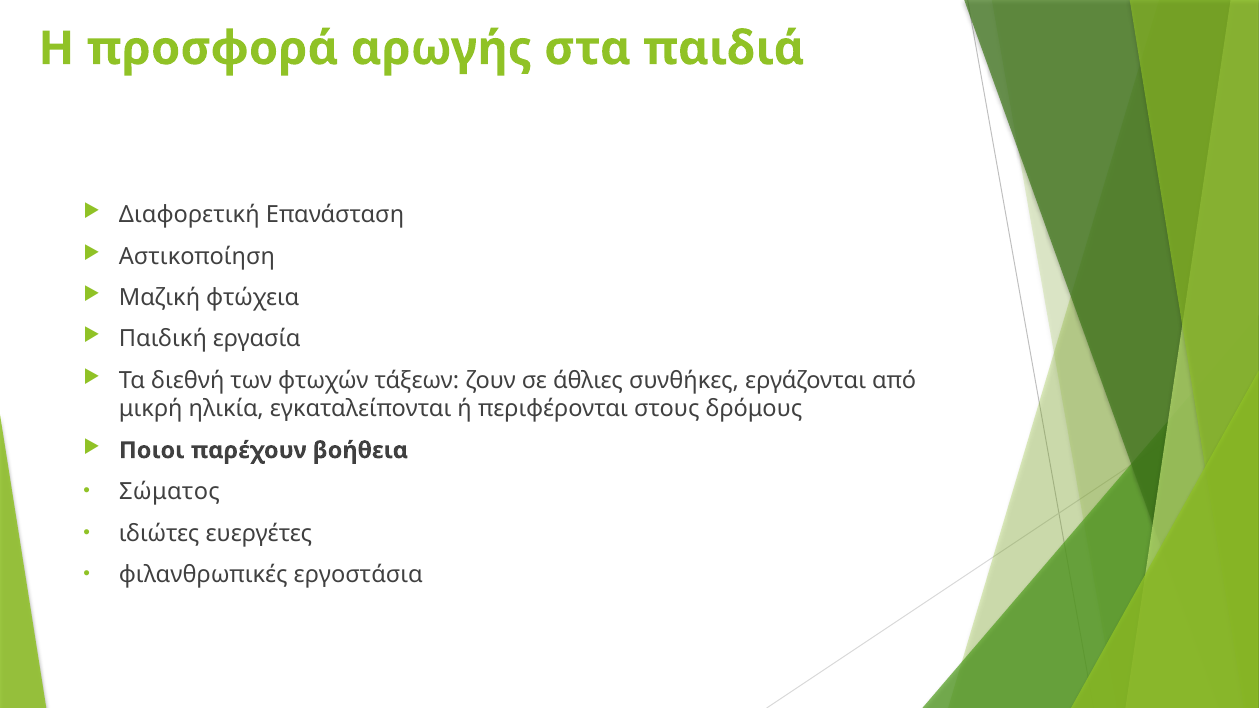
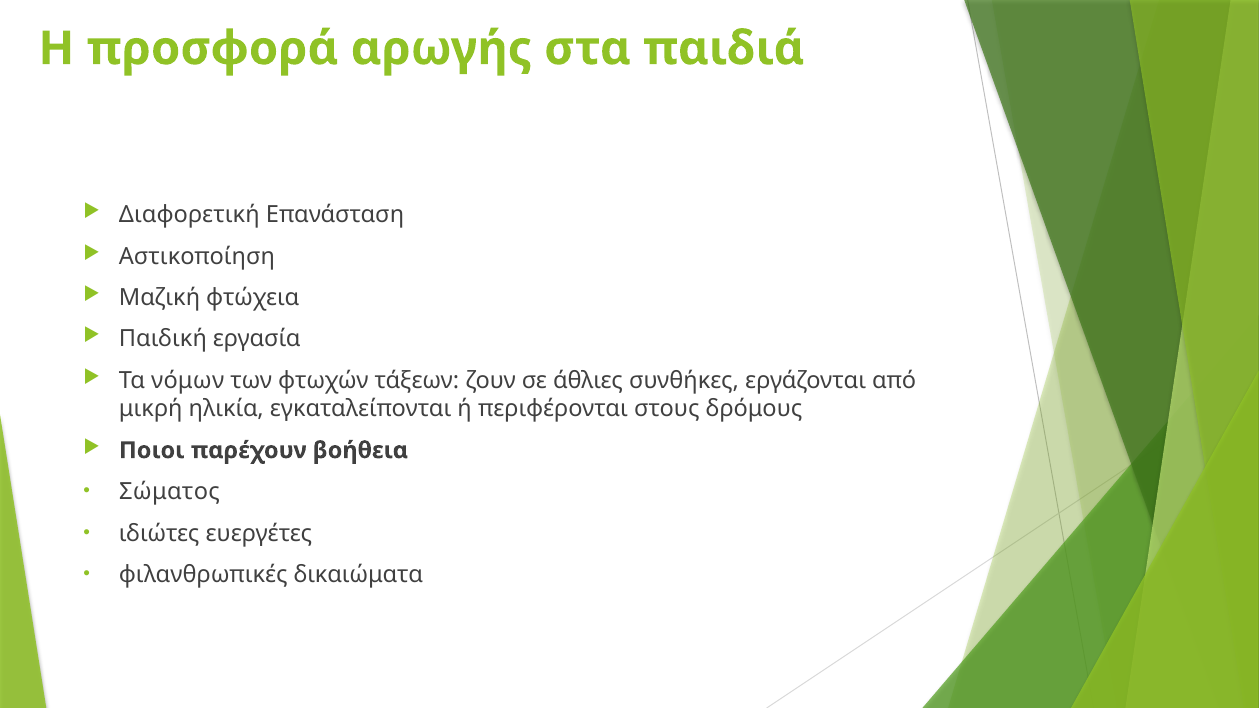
διεθνή: διεθνή -> νόμων (188, 381)
εργοστάσια: εργοστάσια -> δικαιώματα (358, 575)
